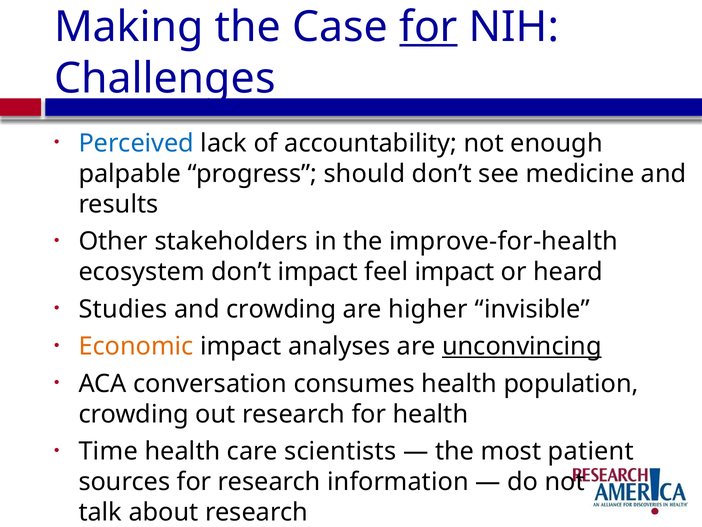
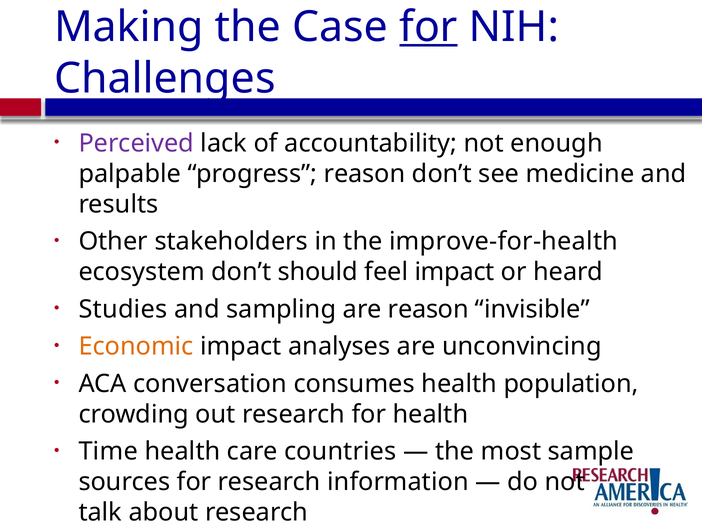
Perceived colour: blue -> purple (136, 143)
progress should: should -> reason (365, 174)
don’t impact: impact -> should (318, 272)
and crowding: crowding -> sampling (281, 309)
are higher: higher -> reason (428, 309)
unconvincing underline: present -> none (522, 346)
scientists: scientists -> countries (340, 451)
patient: patient -> sample (591, 451)
